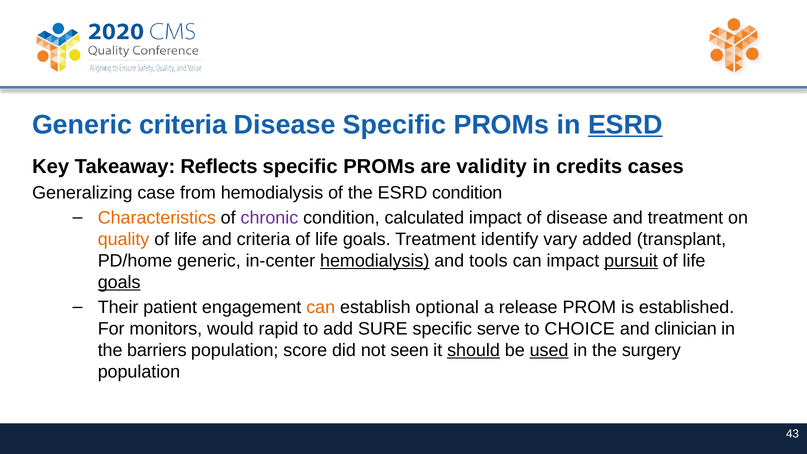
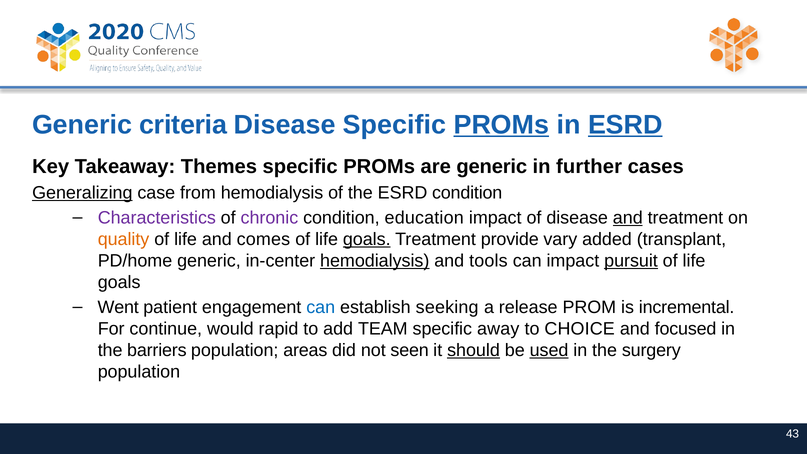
PROMs underline: none -> present (501, 125)
Reflects: Reflects -> Themes (219, 166)
are validity: validity -> generic (492, 166)
credits: credits -> further (589, 166)
Generalizing underline: none -> present (82, 193)
Characteristics colour: orange -> purple (157, 218)
calculated: calculated -> education (424, 218)
and underline: none -> present (628, 218)
and criteria: criteria -> comes (263, 239)
goals underline: none -> present (367, 239)
identify: identify -> provide (510, 239)
goals underline: present -> none (119, 282)
Their: Their -> Went (118, 307)
can colour: orange -> blue (321, 307)
optional: optional -> seeking (447, 307)
established: established -> incremental (687, 307)
monitors: monitors -> continue (166, 329)
SURE: SURE -> TEAM (383, 329)
serve: serve -> away (498, 329)
clinician: clinician -> focused (686, 329)
score: score -> areas (305, 350)
